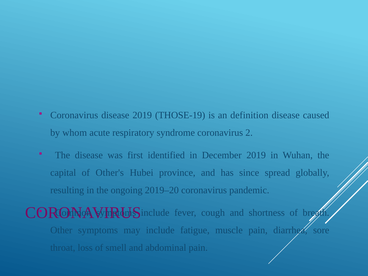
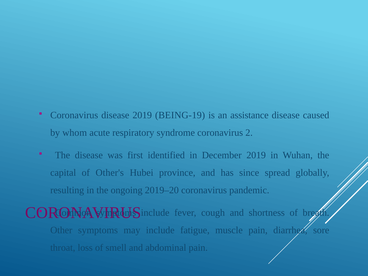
THOSE-19: THOSE-19 -> BEING-19 (180, 115)
definition: definition -> assistance (249, 115)
